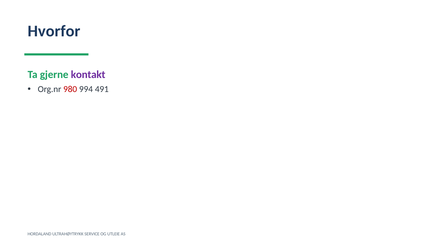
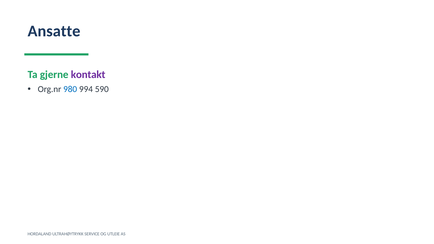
Hvorfor: Hvorfor -> Ansatte (54, 31)
980 colour: red -> blue (70, 89)
491: 491 -> 590 (102, 89)
